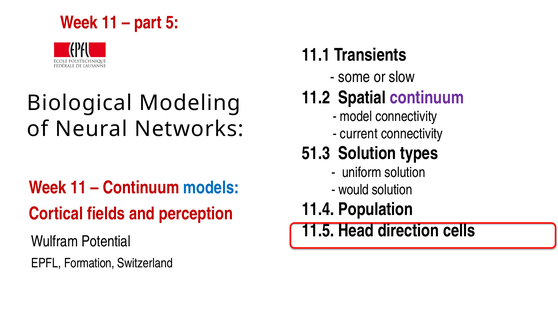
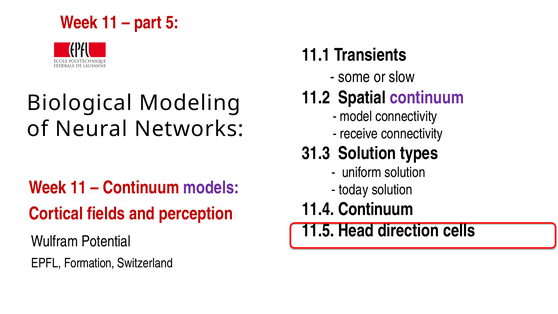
current: current -> receive (359, 134)
51.3: 51.3 -> 31.3 (316, 153)
models colour: blue -> purple (211, 188)
would: would -> today (354, 190)
11.4 Population: Population -> Continuum (376, 209)
